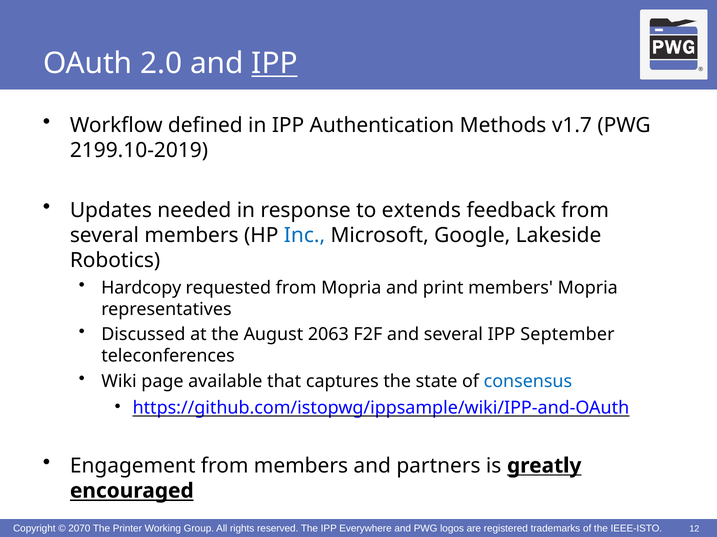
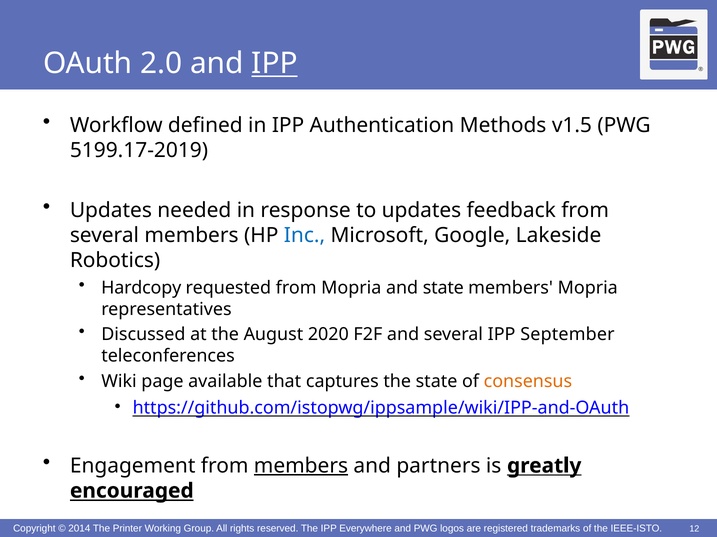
v1.7: v1.7 -> v1.5 (572, 126)
2199.10-2019: 2199.10-2019 -> 5199.17-2019 (139, 151)
to extends: extends -> updates (421, 211)
and print: print -> state (443, 288)
2063: 2063 -> 2020 (328, 335)
consensus colour: blue -> orange (528, 382)
members underline: none -> present (301, 466)
2070: 2070 -> 2014 (79, 529)
